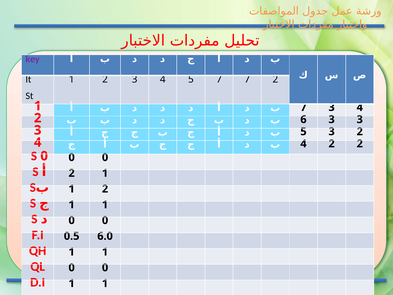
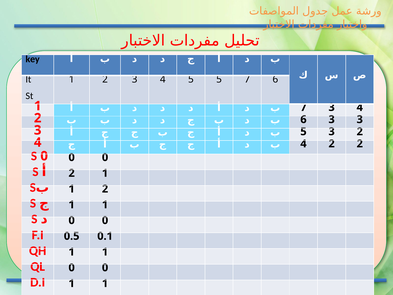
key colour: purple -> black (33, 59)
5 7: 7 -> 5 (219, 79)
7 2: 2 -> 6 (275, 79)
6.0: 6.0 -> 0.1 (105, 236)
